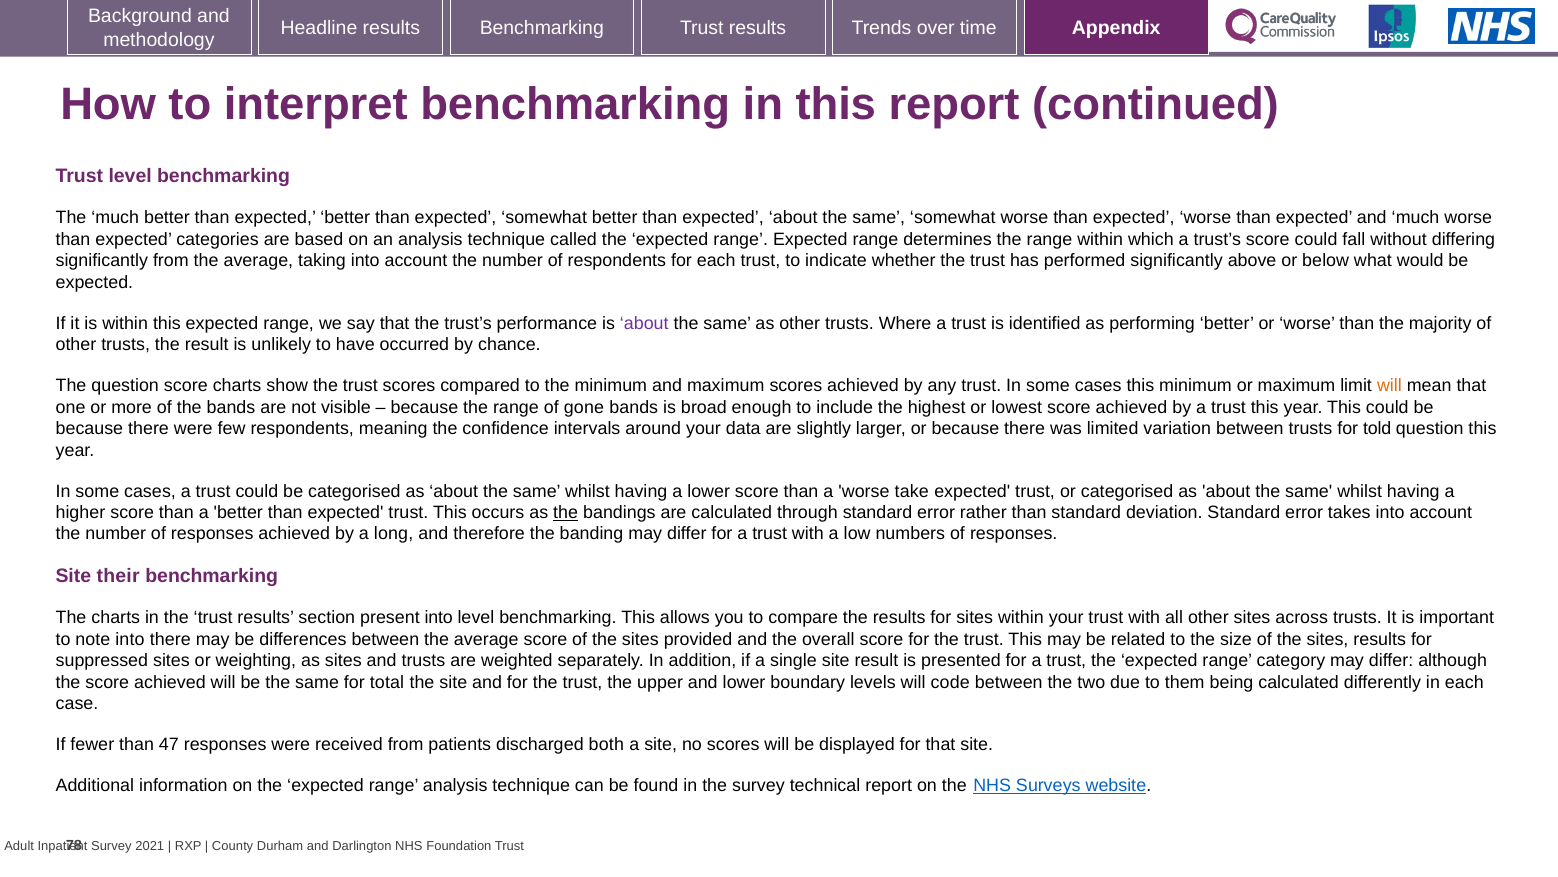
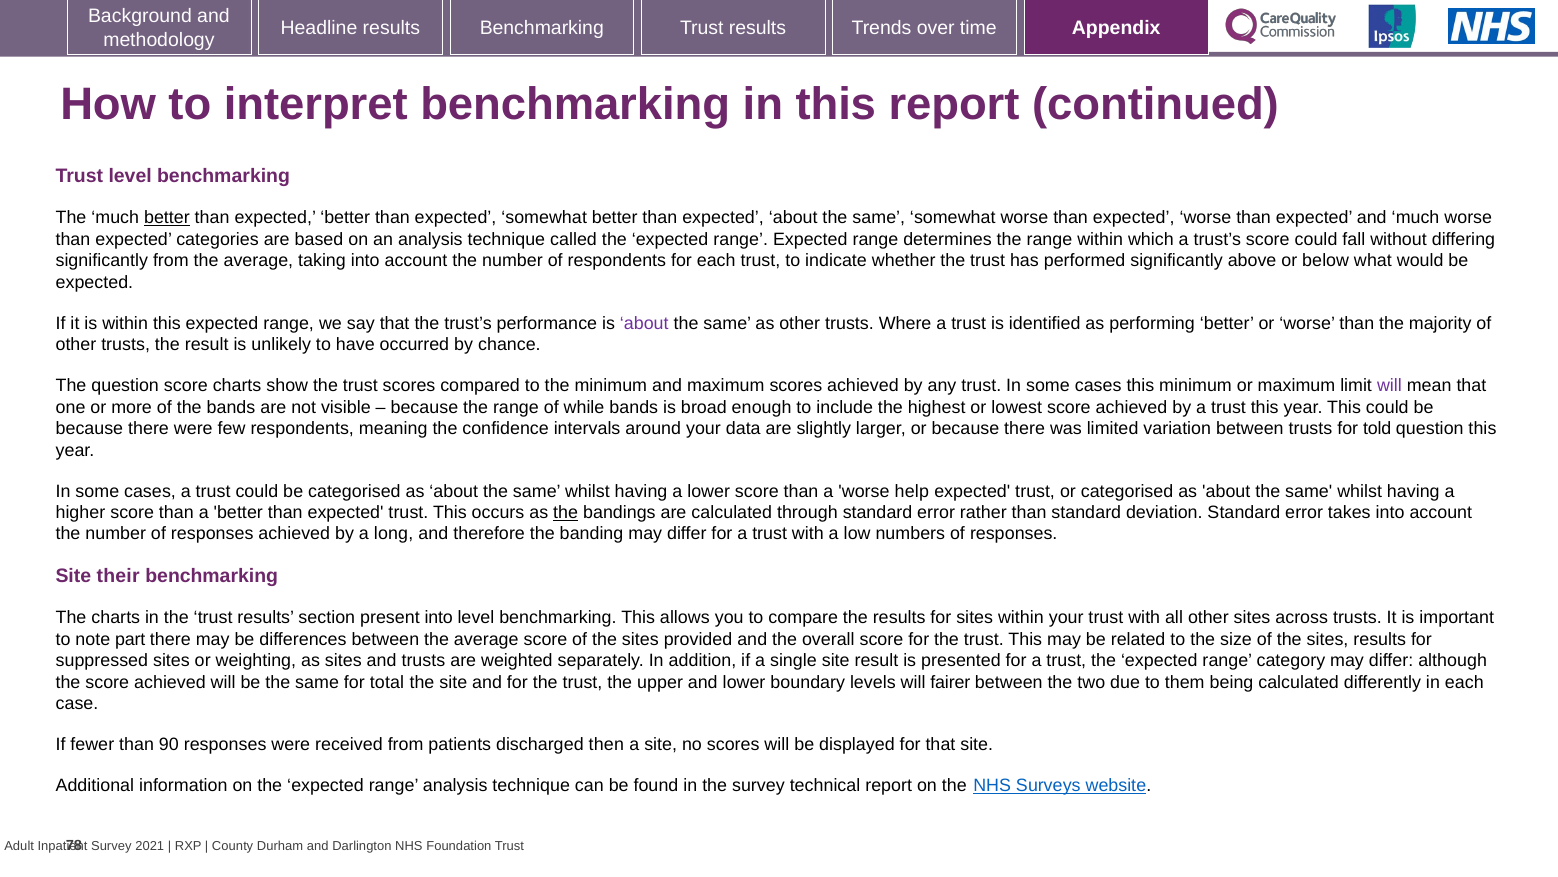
better underline: none -> present (167, 218)
will colour: orange -> purple (1389, 386)
gone: gone -> while (584, 407)
take: take -> help (912, 491)
note into: into -> part (130, 639)
code: code -> fairer (950, 682)
47: 47 -> 90 (169, 744)
both: both -> then (606, 744)
